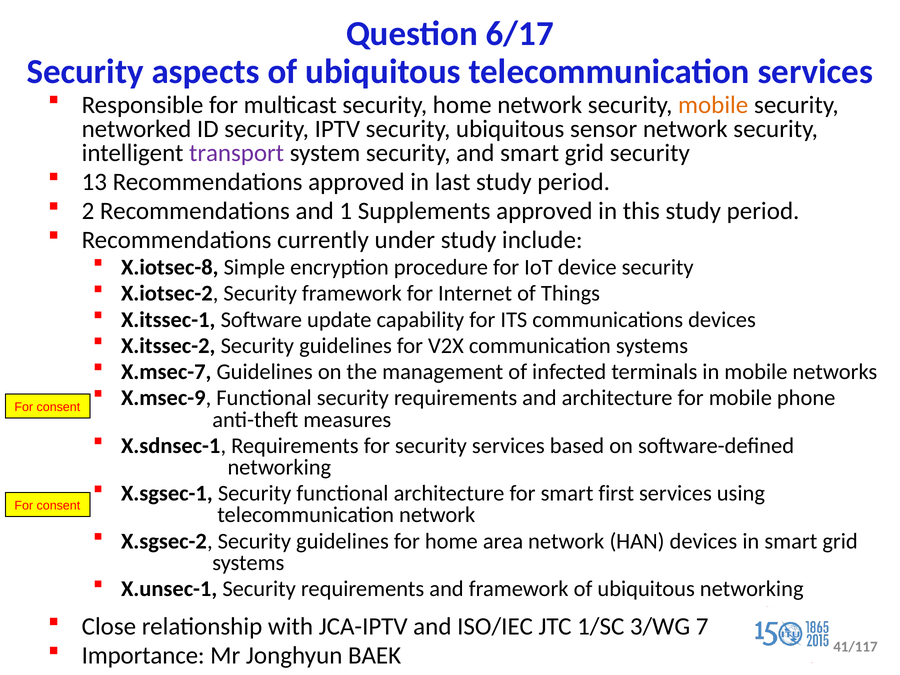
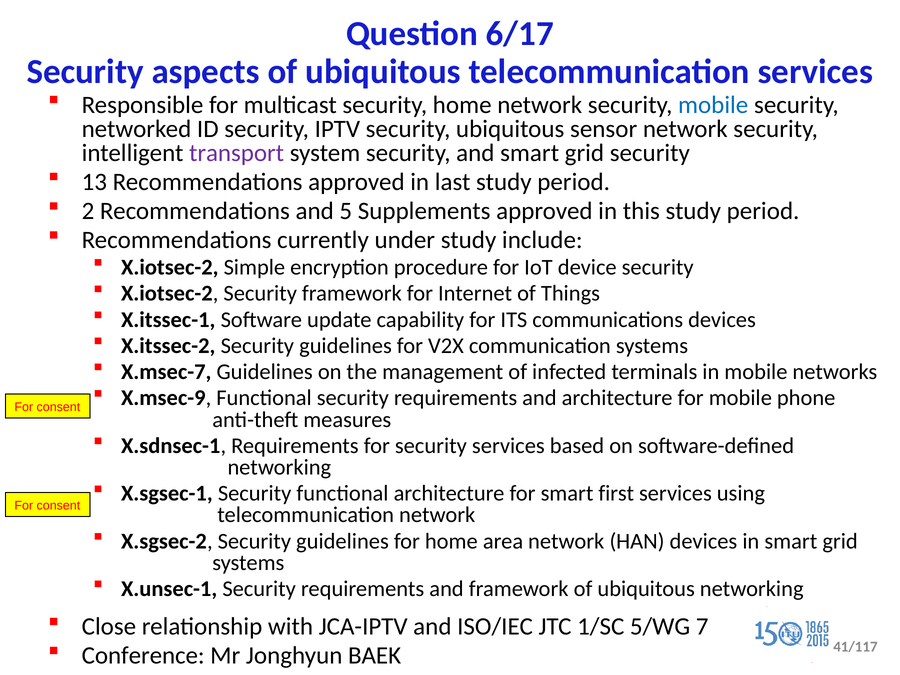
mobile colour: orange -> blue (713, 105)
1: 1 -> 5 (346, 211)
X.iotsec-8: X.iotsec-8 -> X.iotsec-2 (170, 267)
3/WG: 3/WG -> 5/WG (660, 627)
Importance: Importance -> Conference (143, 656)
